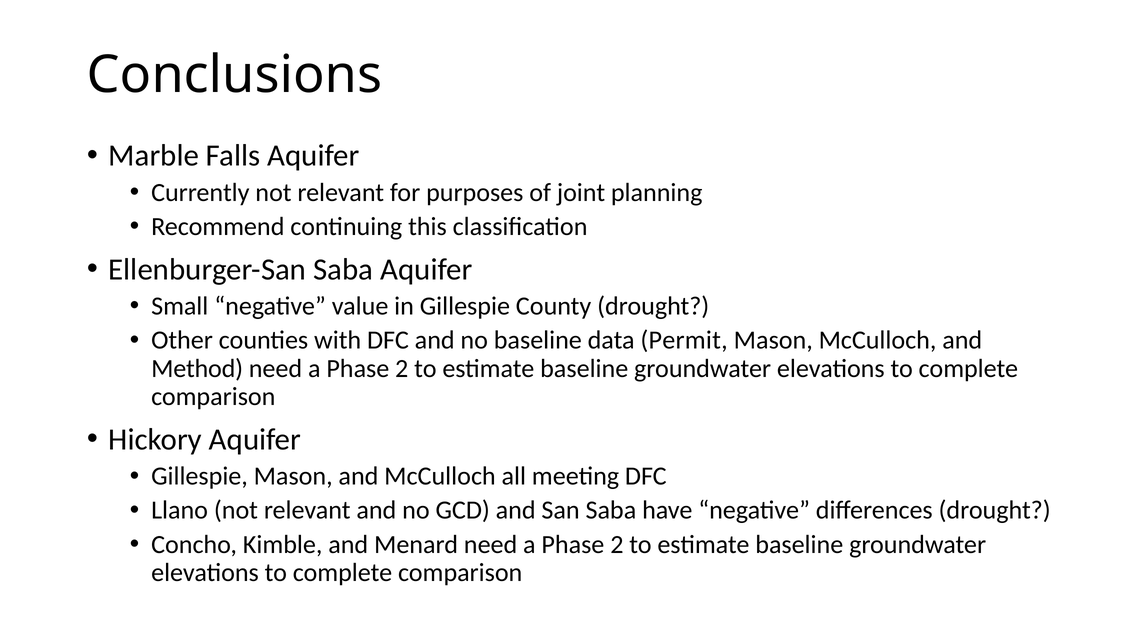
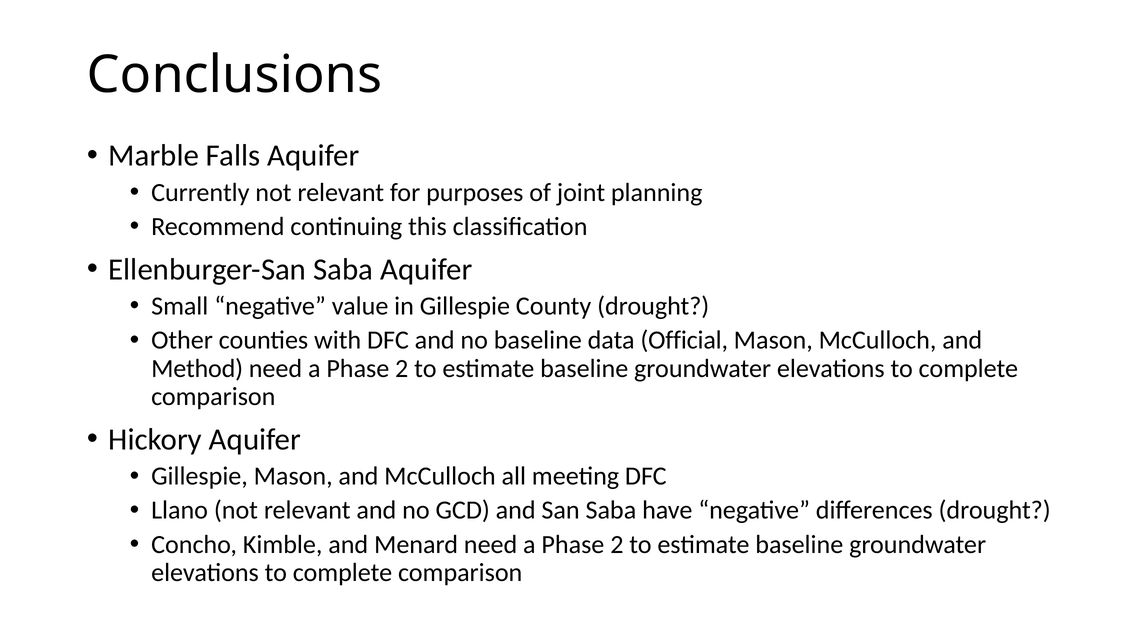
Permit: Permit -> Official (684, 340)
